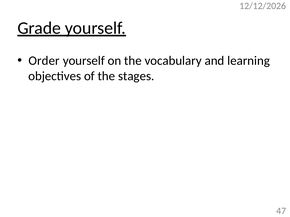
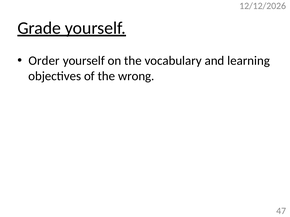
stages: stages -> wrong (136, 76)
